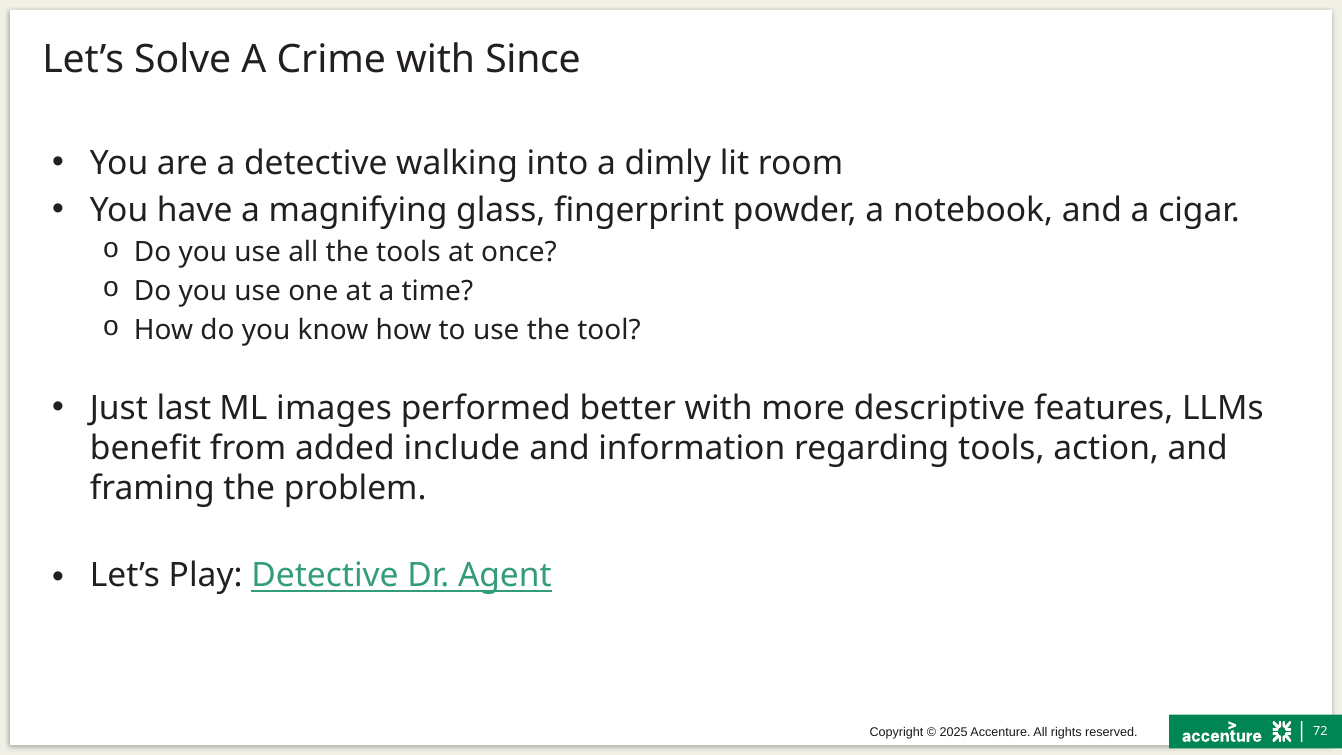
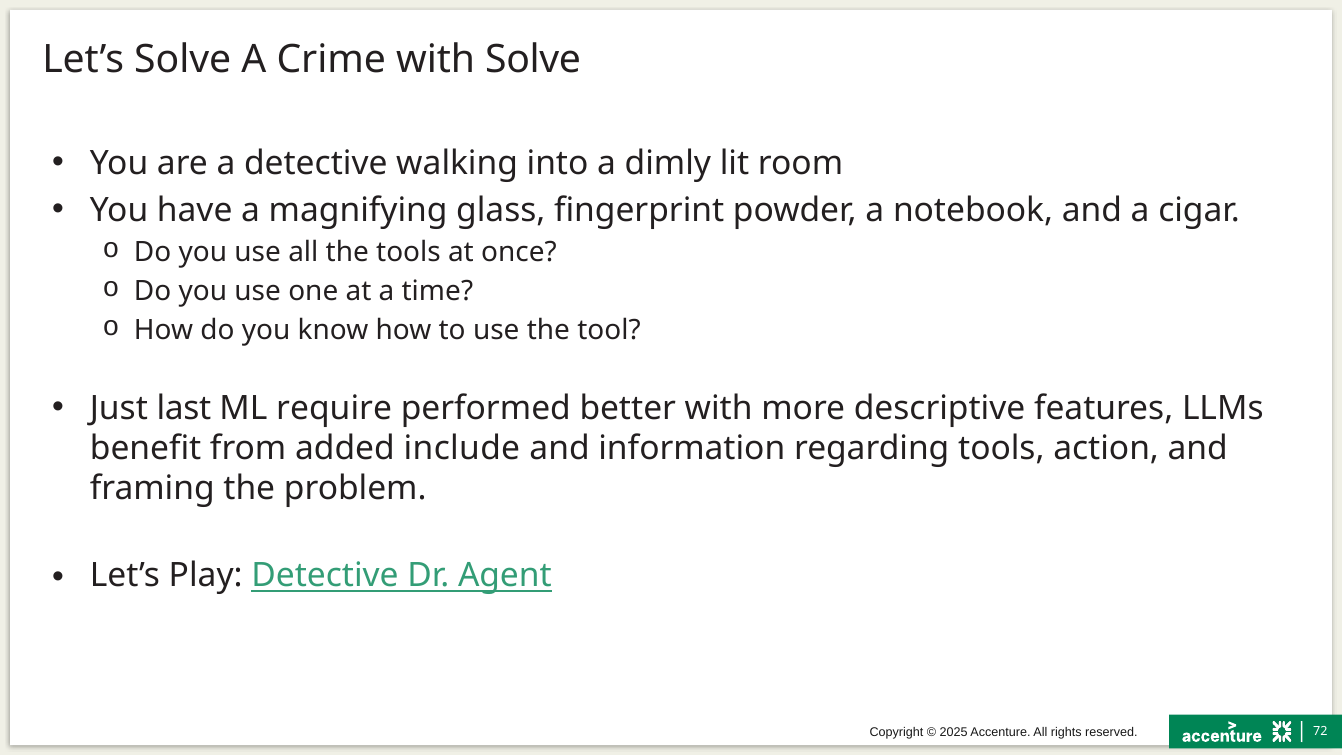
with Since: Since -> Solve (533, 59)
images: images -> require (334, 408)
